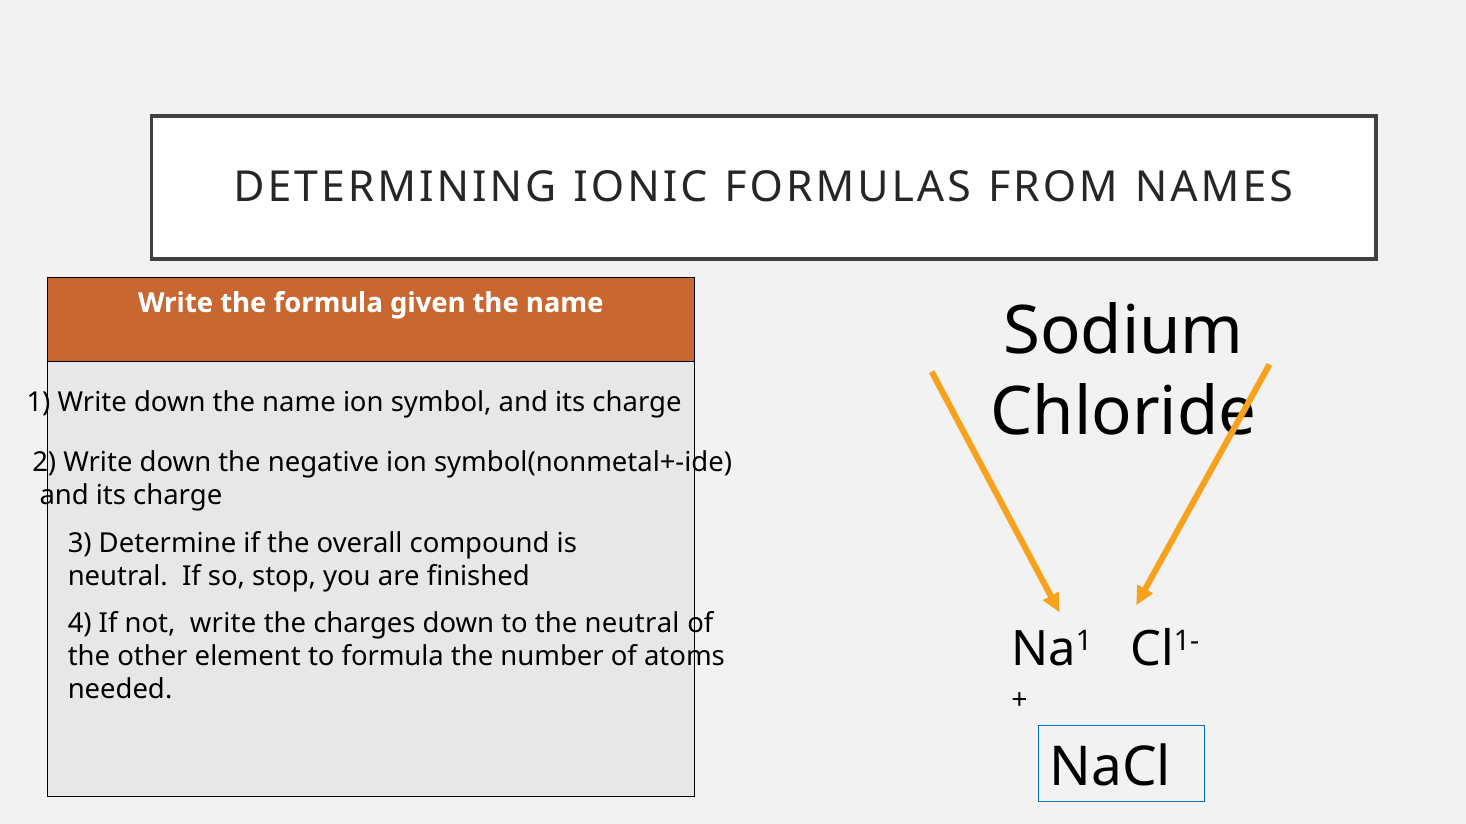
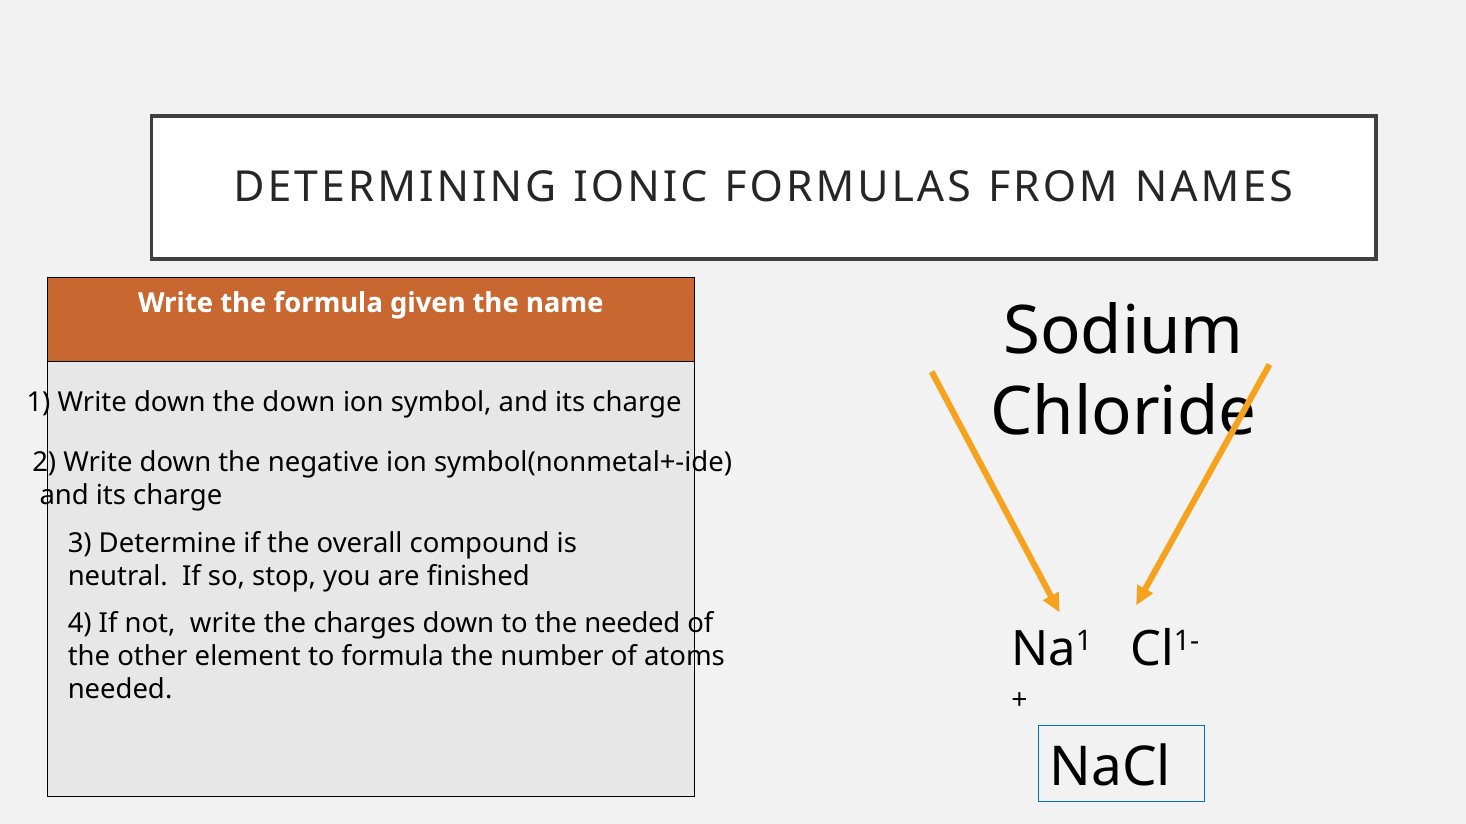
down the name: name -> down (299, 403)
the neutral: neutral -> needed (632, 624)
